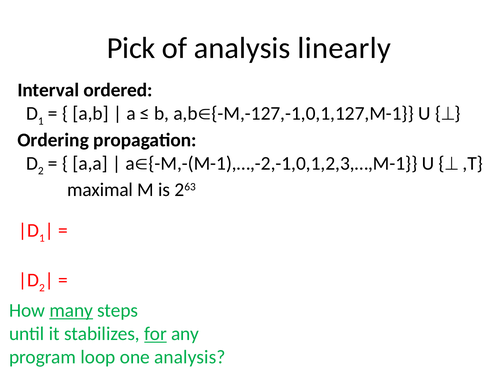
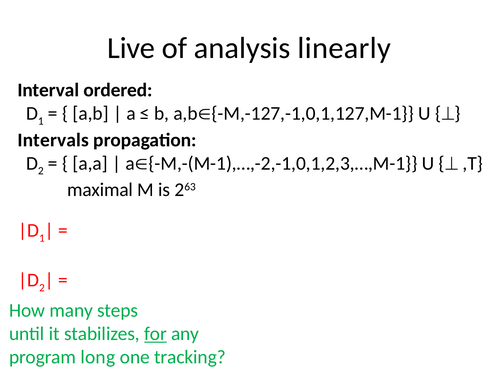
Pick: Pick -> Live (131, 48)
Ordering: Ordering -> Intervals (53, 140)
many underline: present -> none (71, 311)
loop: loop -> long (98, 357)
one analysis: analysis -> tracking (190, 357)
